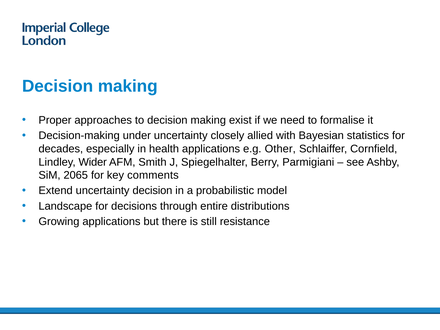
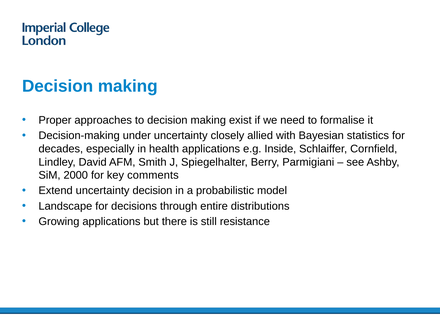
Other: Other -> Inside (280, 149)
Wider: Wider -> David (93, 162)
2065: 2065 -> 2000 (76, 175)
